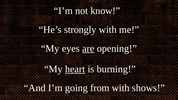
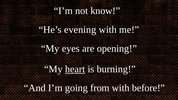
strongly: strongly -> evening (80, 30)
are underline: present -> none (88, 48)
shows: shows -> before (148, 88)
